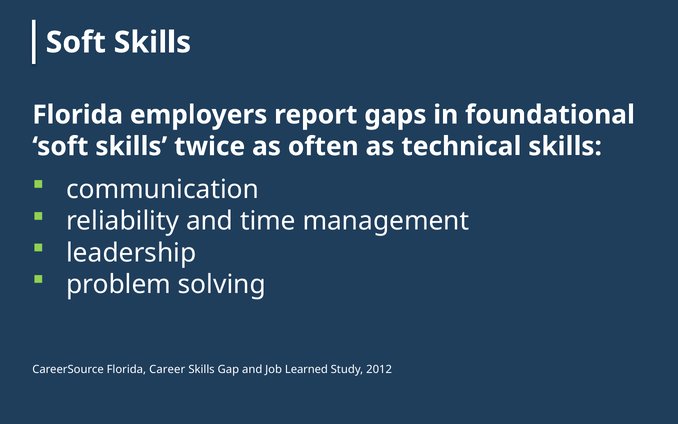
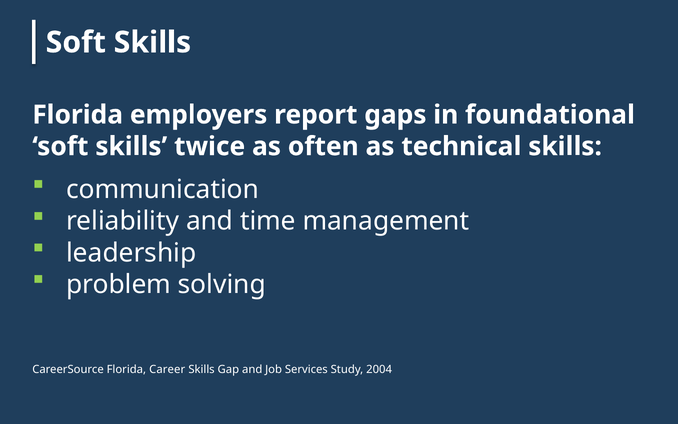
Learned: Learned -> Services (306, 369)
2012: 2012 -> 2004 (379, 369)
